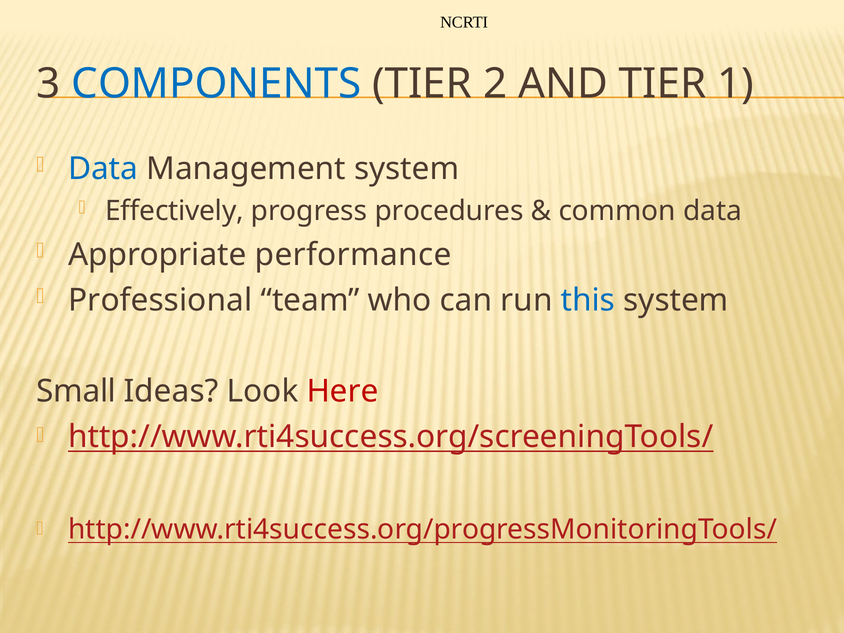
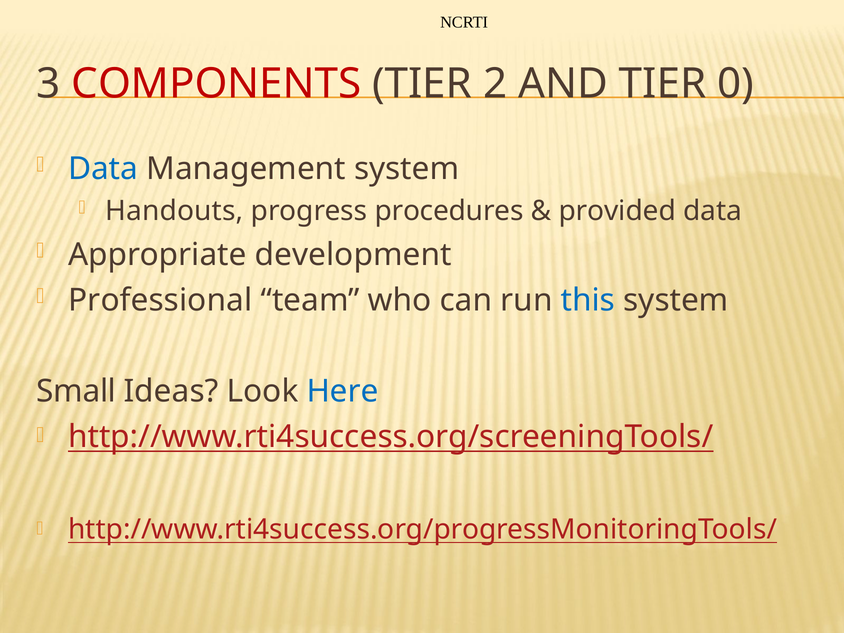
COMPONENTS colour: blue -> red (216, 84)
1: 1 -> 0 (736, 84)
Effectively: Effectively -> Handouts (174, 211)
common: common -> provided (617, 211)
performance: performance -> development (353, 255)
Here colour: red -> blue (343, 391)
